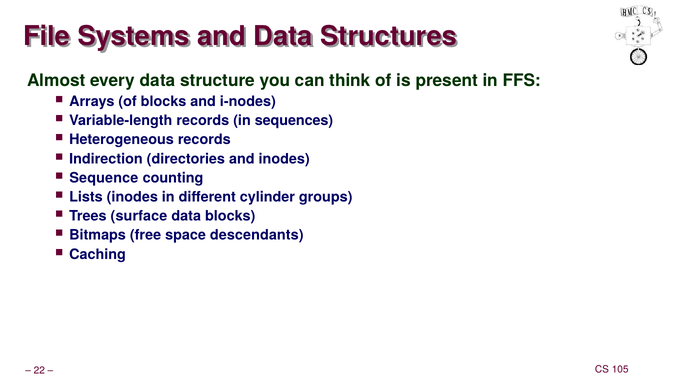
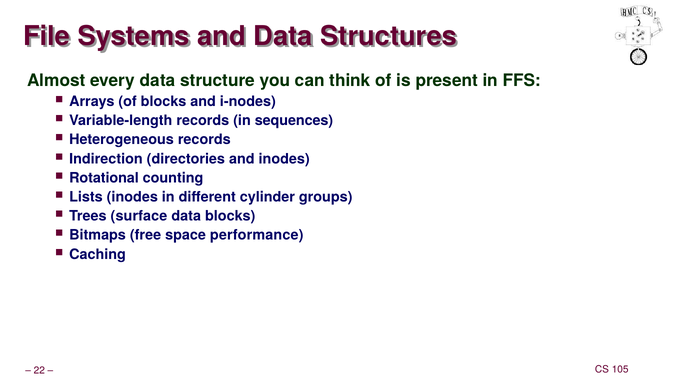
Sequence: Sequence -> Rotational (104, 178)
descendants: descendants -> performance (257, 235)
